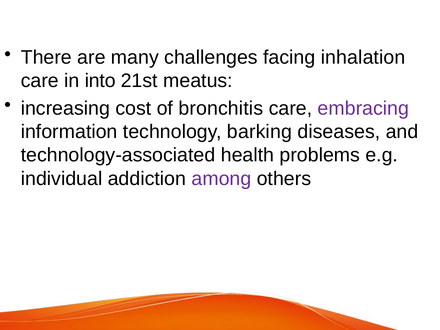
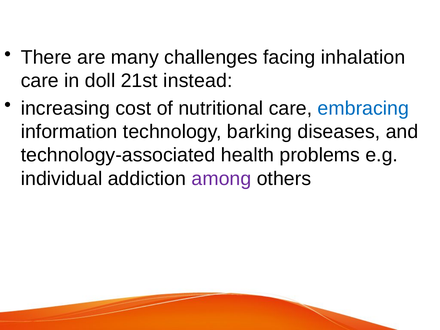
into: into -> doll (100, 81)
meatus: meatus -> instead (198, 81)
bronchitis: bronchitis -> nutritional (221, 108)
embracing colour: purple -> blue (363, 108)
